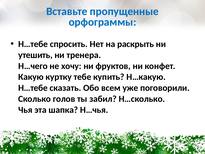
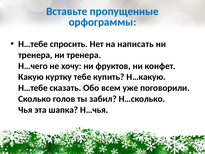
раскрыть: раскрыть -> написать (136, 44)
утешить: утешить -> тренера (35, 55)
